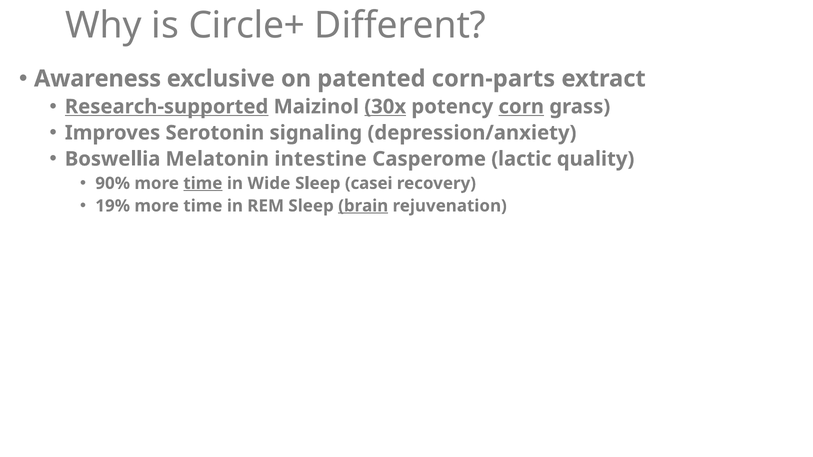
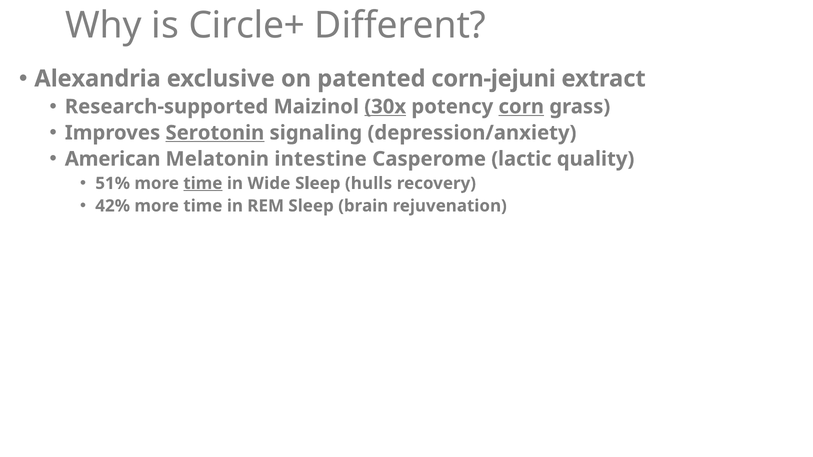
Awareness: Awareness -> Alexandria (98, 79)
corn-parts: corn-parts -> corn-jejuni (494, 79)
Research-supported underline: present -> none (167, 107)
Serotonin underline: none -> present (215, 133)
Boswellia: Boswellia -> American (113, 159)
90%: 90% -> 51% (113, 183)
casei: casei -> hulls (369, 183)
19%: 19% -> 42% (113, 206)
brain underline: present -> none (363, 206)
